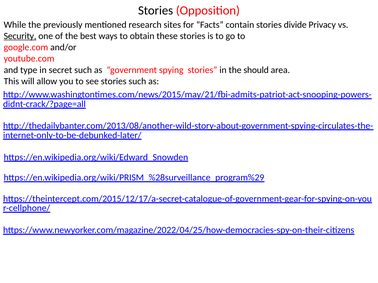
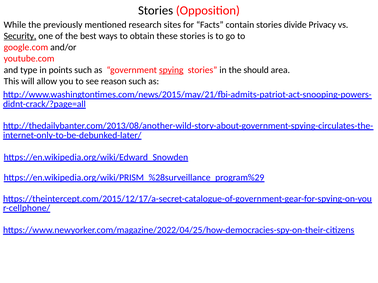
secret: secret -> points (61, 70)
spying underline: none -> present (171, 70)
see stories: stories -> reason (114, 81)
